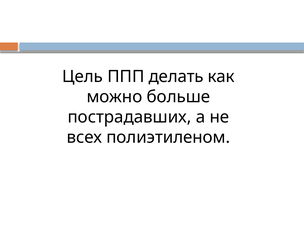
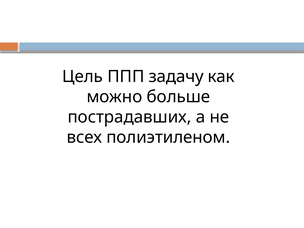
делать: делать -> задачу (176, 77)
